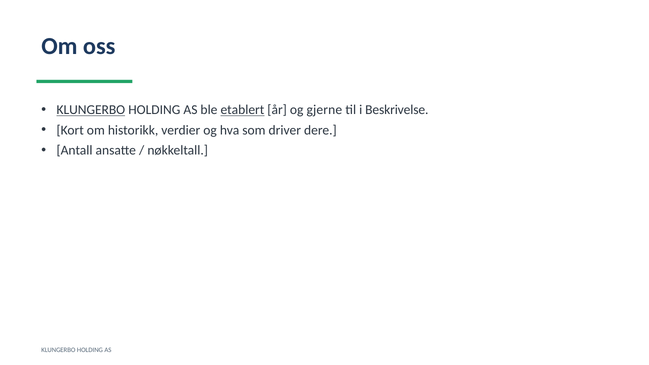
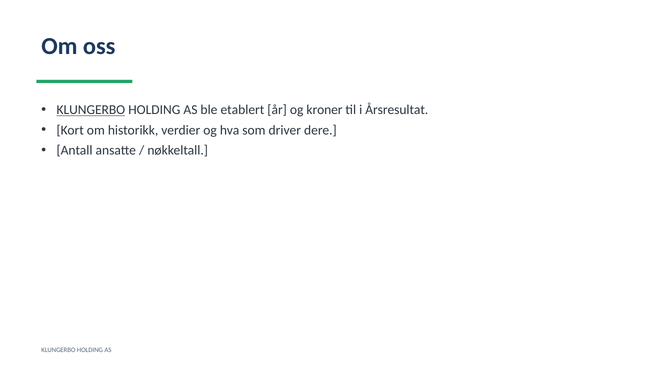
etablert underline: present -> none (242, 110)
gjerne: gjerne -> kroner (324, 110)
Beskrivelse: Beskrivelse -> Årsresultat (397, 110)
